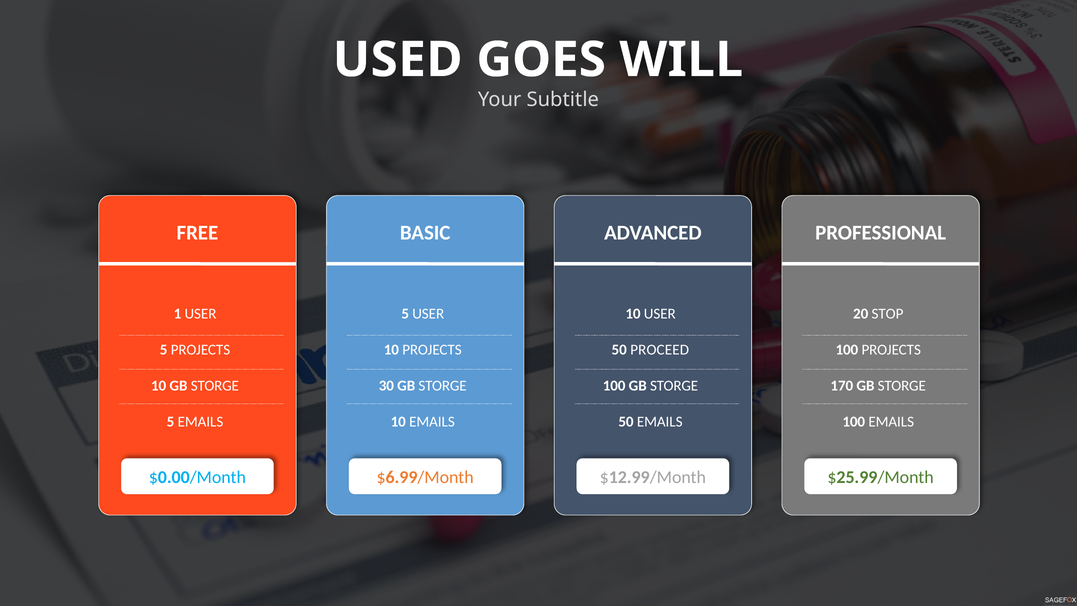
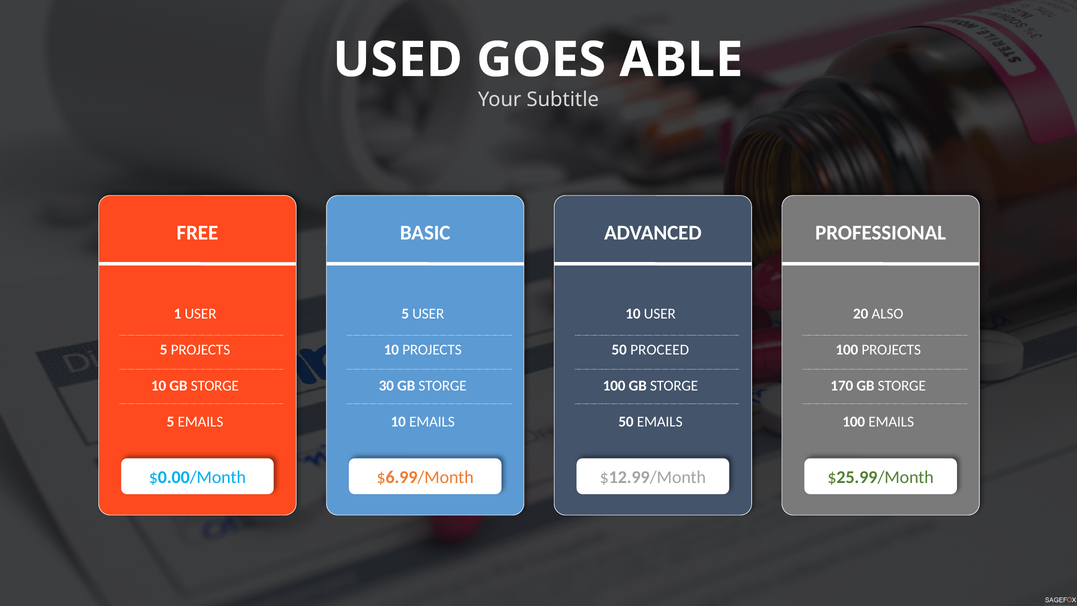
WILL: WILL -> ABLE (681, 60)
STOP: STOP -> ALSO (887, 314)
